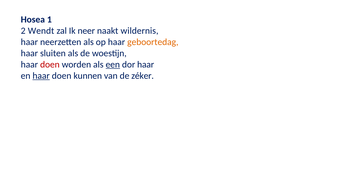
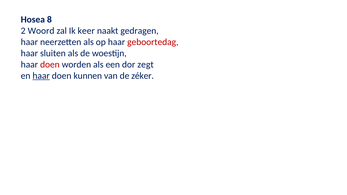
1: 1 -> 8 (49, 19)
Wendt: Wendt -> Woord (41, 31)
neer: neer -> keer (86, 31)
wildernis: wildernis -> gedragen (140, 31)
geboortedag colour: orange -> red (153, 42)
een underline: present -> none (113, 65)
dor haar: haar -> zegt (146, 65)
